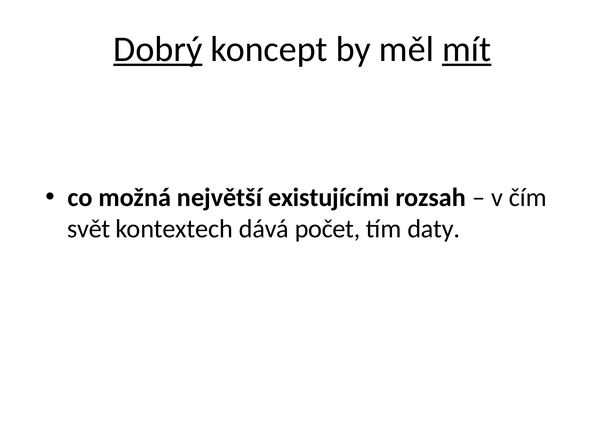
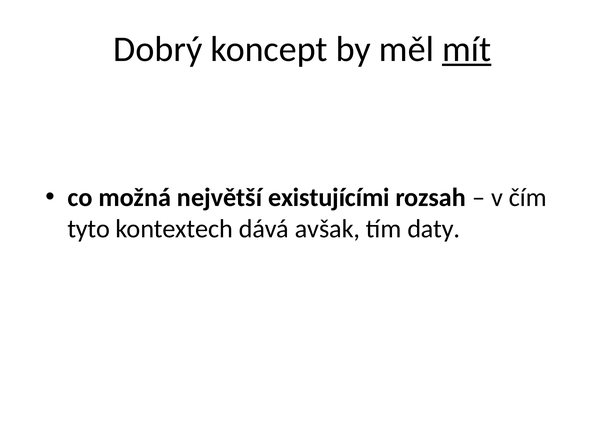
Dobrý underline: present -> none (158, 49)
svět: svět -> tyto (89, 229)
počet: počet -> avšak (327, 229)
